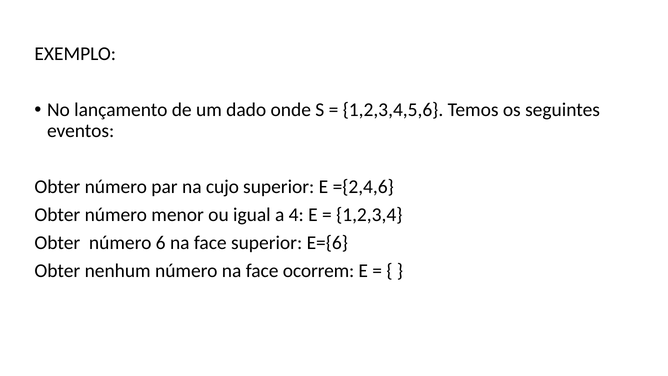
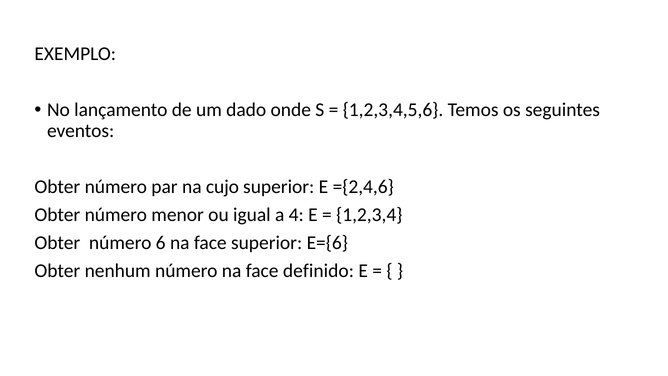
ocorrem: ocorrem -> definido (318, 271)
